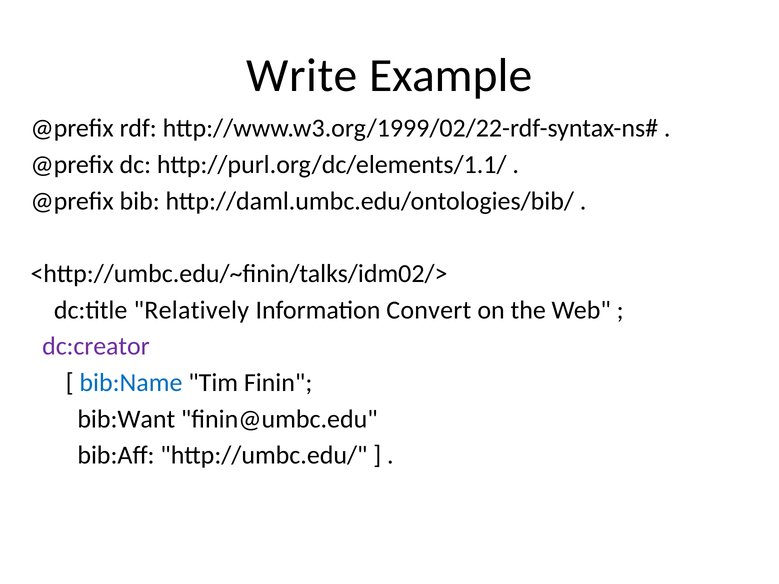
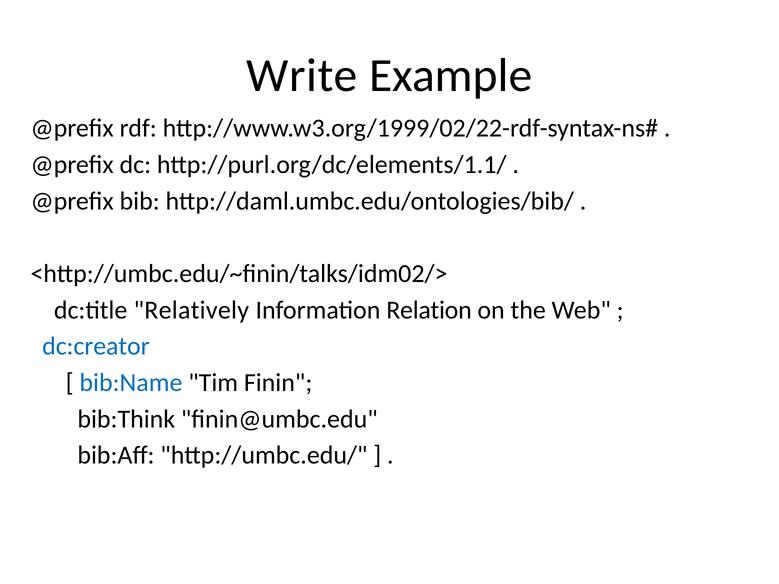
Convert: Convert -> Relation (429, 310)
dc:creator colour: purple -> blue (96, 346)
bib:Want: bib:Want -> bib:Think (126, 419)
